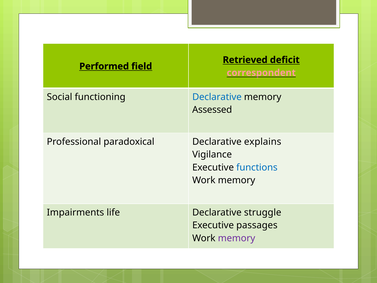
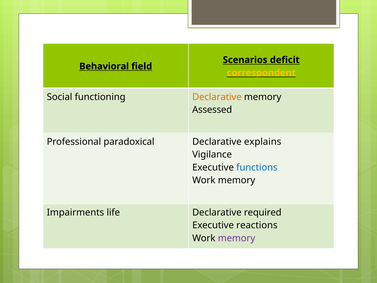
Retrieved: Retrieved -> Scenarios (245, 60)
Performed: Performed -> Behavioral (104, 66)
correspondent colour: pink -> yellow (261, 73)
Declarative colour: blue -> orange (217, 97)
struggle: struggle -> required (263, 212)
passages: passages -> reactions (257, 225)
